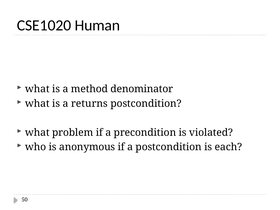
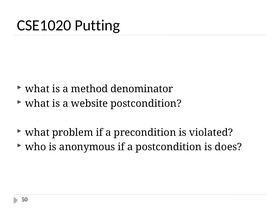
Human: Human -> Putting (97, 25)
returns: returns -> website (89, 104)
each: each -> does (228, 147)
